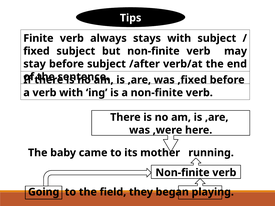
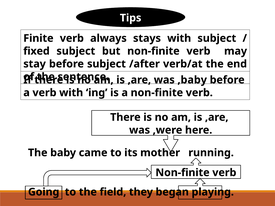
,fixed: ,fixed -> ,baby (192, 80)
